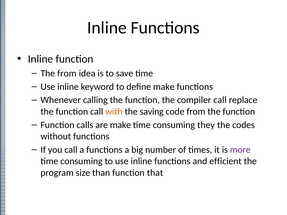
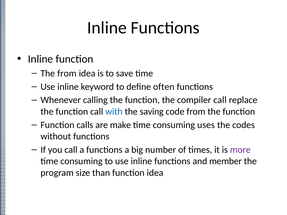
define make: make -> often (164, 87)
with colour: orange -> blue (114, 112)
they: they -> uses (206, 125)
efficient: efficient -> member (226, 161)
function that: that -> idea (155, 173)
